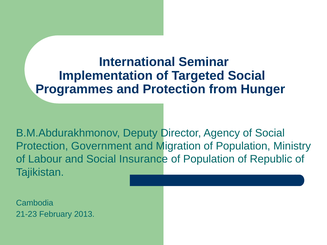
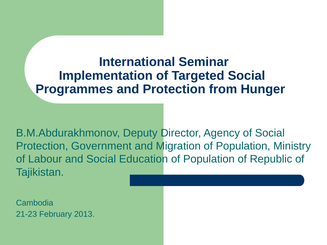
Insurance: Insurance -> Education (143, 159)
